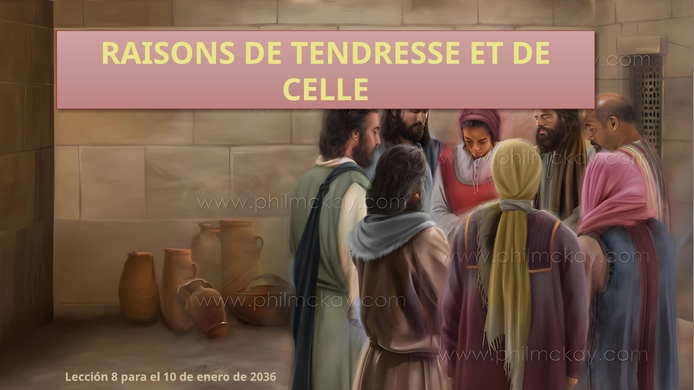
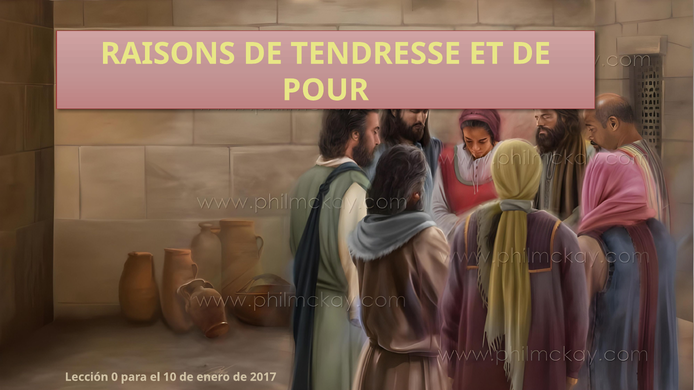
CELLE: CELLE -> POUR (325, 90)
8: 8 -> 0 (115, 377)
2036: 2036 -> 2017 (263, 377)
